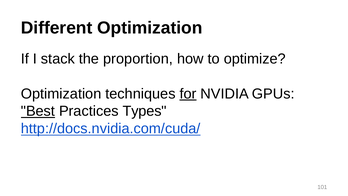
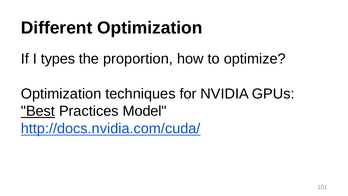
stack: stack -> types (58, 59)
for underline: present -> none (188, 94)
Types: Types -> Model (145, 111)
